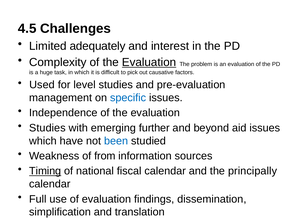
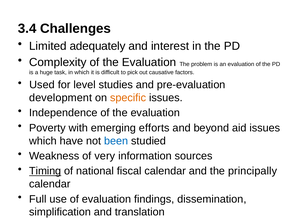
4.5: 4.5 -> 3.4 (27, 29)
Evaluation underline: present -> none (149, 62)
management: management -> development (61, 98)
specific colour: blue -> orange (128, 98)
Studies: Studies -> Poverty (47, 128)
further: further -> efforts (154, 128)
from: from -> very (105, 156)
